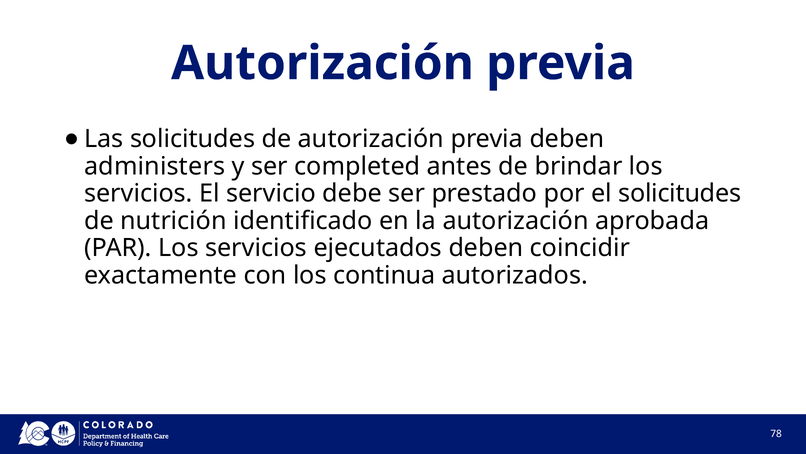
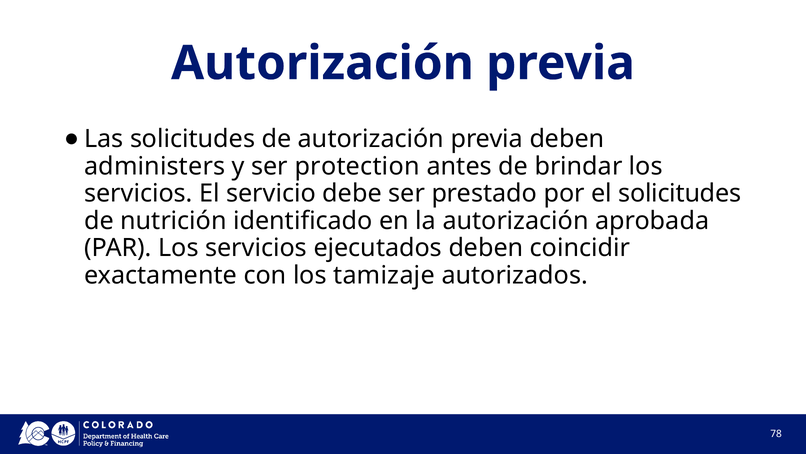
completed: completed -> protection (357, 166)
continua: continua -> tamizaje (384, 275)
